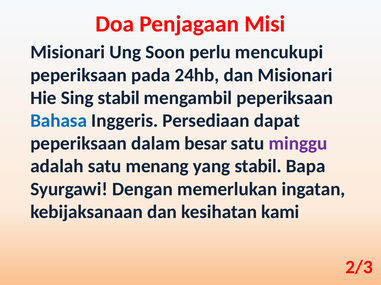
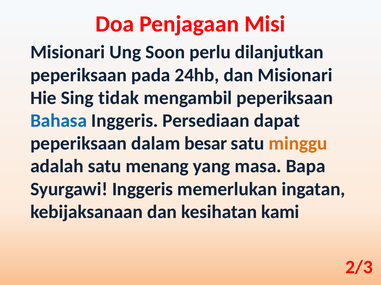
mencukupi: mencukupi -> dilanjutkan (279, 52)
Sing stabil: stabil -> tidak (119, 98)
minggu colour: purple -> orange (298, 144)
yang stabil: stabil -> masa (258, 167)
Syurgawi Dengan: Dengan -> Inggeris (142, 189)
